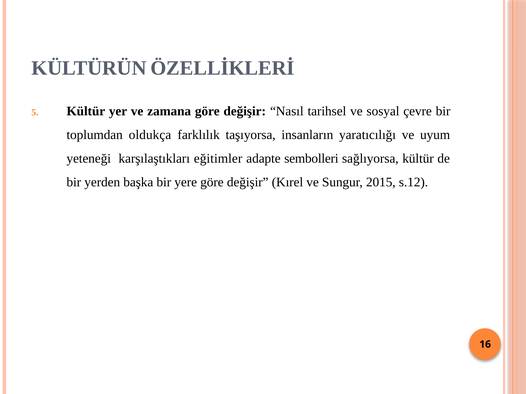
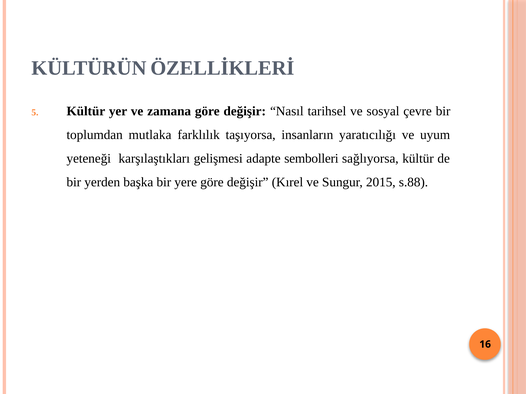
oldukça: oldukça -> mutlaka (150, 135)
eğitimler: eğitimler -> gelişmesi (218, 159)
s.12: s.12 -> s.88 (414, 182)
